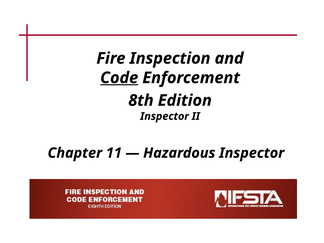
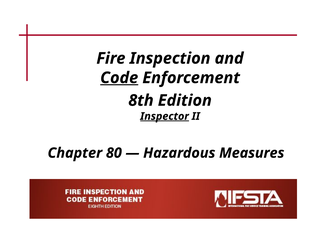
Inspector underline: none -> present (165, 116)
11: 11 -> 80 (114, 153)
Hazardous Inspector: Inspector -> Measures (252, 153)
